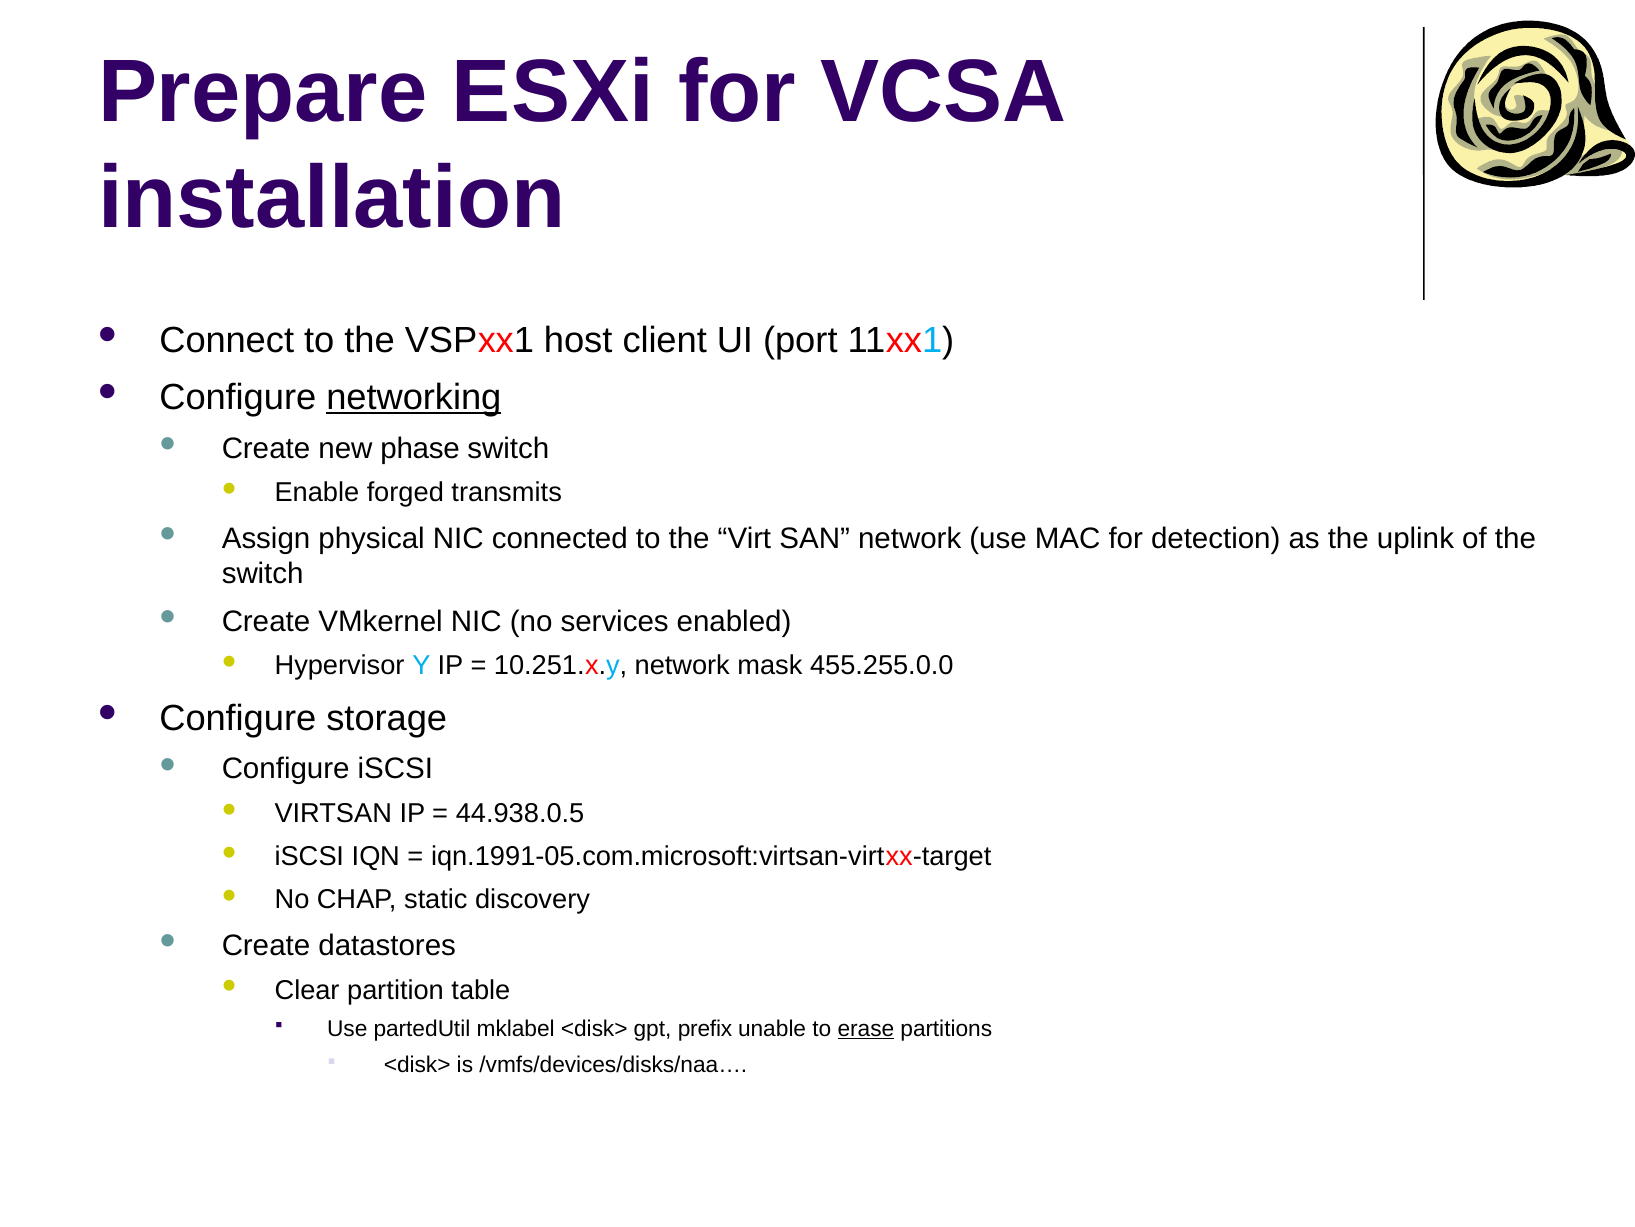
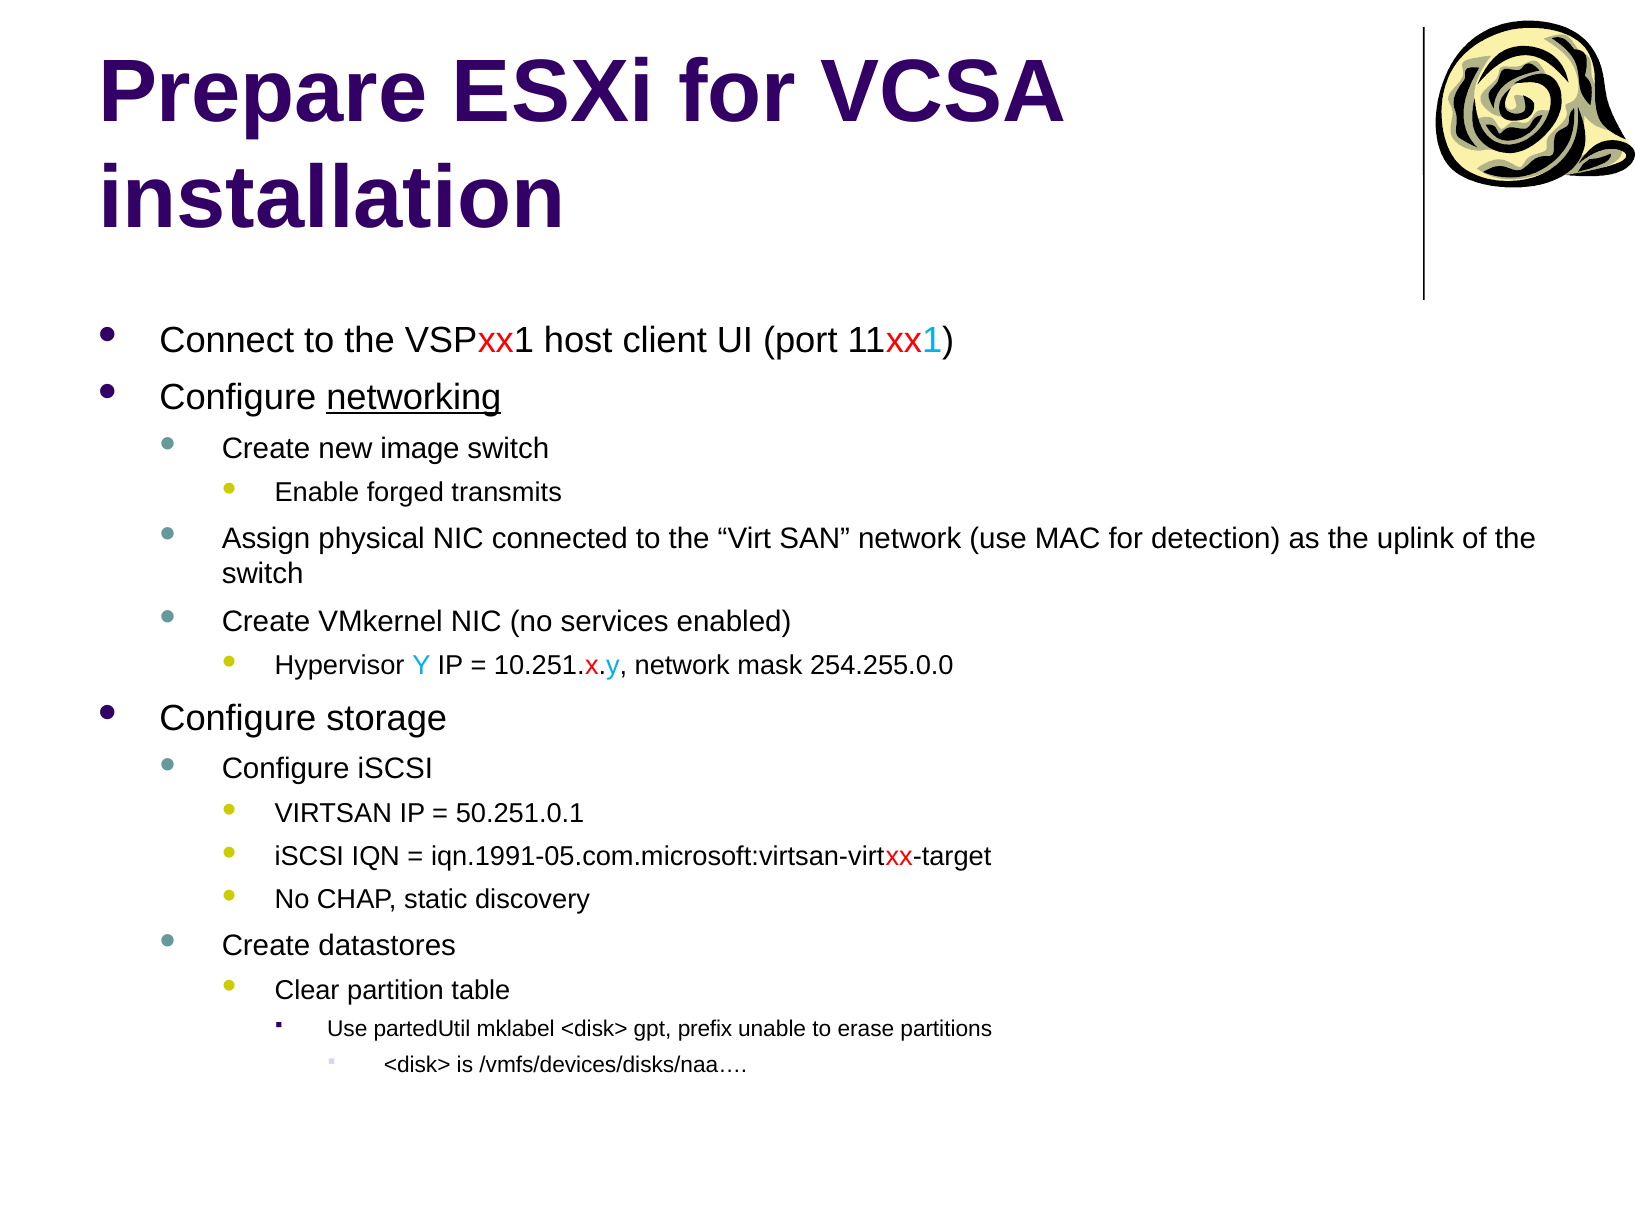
phase: phase -> image (420, 448)
455.255.0.0: 455.255.0.0 -> 254.255.0.0 (882, 665)
44.938.0.5: 44.938.0.5 -> 50.251.0.1 (520, 813)
erase underline: present -> none (866, 1028)
